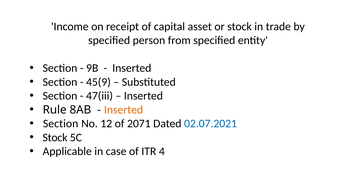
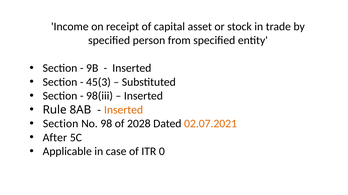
45(9: 45(9 -> 45(3 (98, 82)
47(iii: 47(iii -> 98(iii (100, 96)
12: 12 -> 98 (106, 124)
2071: 2071 -> 2028 (139, 124)
02.07.2021 colour: blue -> orange (211, 124)
Stock: Stock -> After (55, 138)
4: 4 -> 0 (162, 152)
